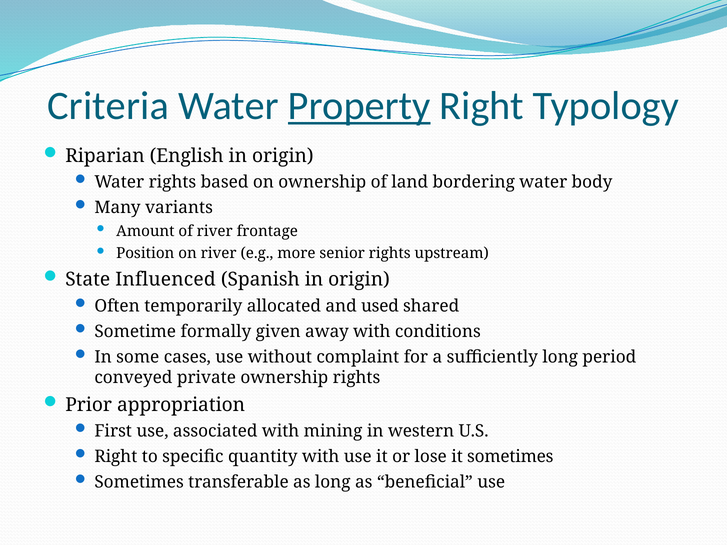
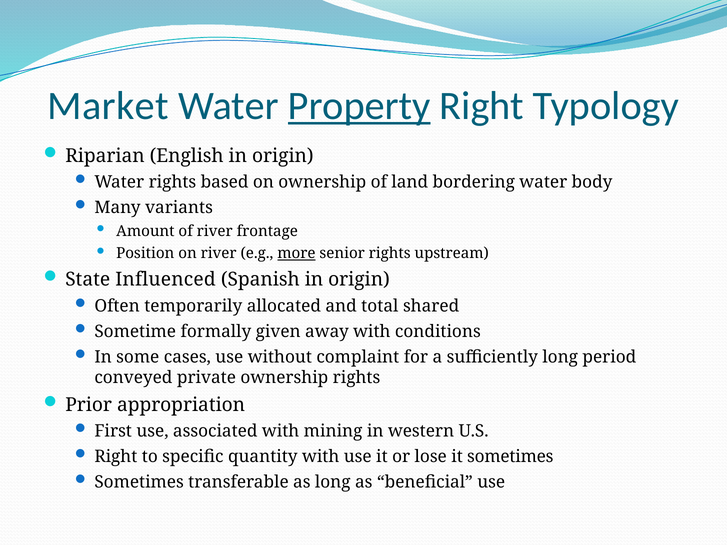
Criteria: Criteria -> Market (108, 106)
more underline: none -> present (296, 254)
used: used -> total (380, 306)
